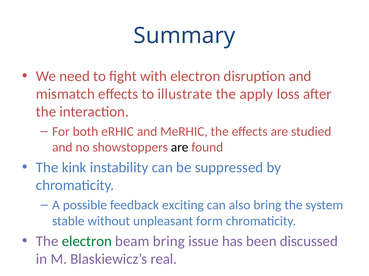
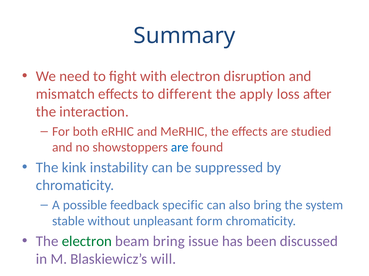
illustrate: illustrate -> different (185, 94)
are colour: black -> blue (180, 148)
exciting: exciting -> specific (183, 206)
real: real -> will (163, 260)
